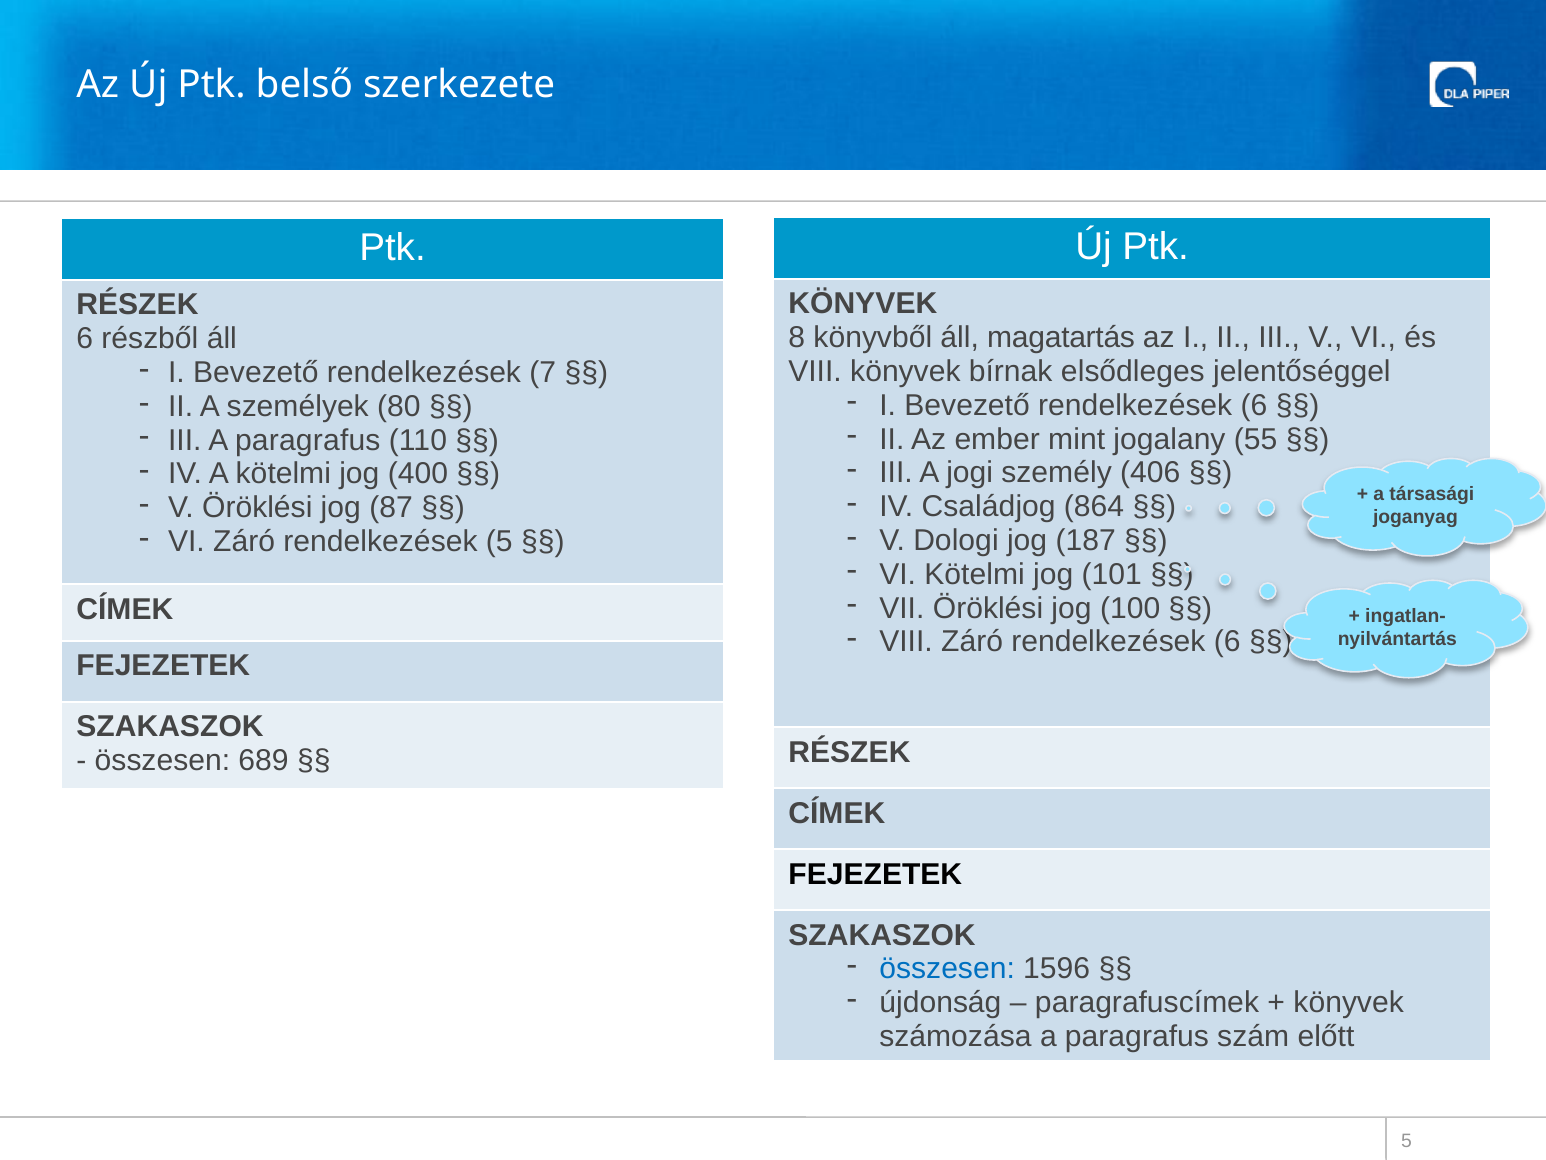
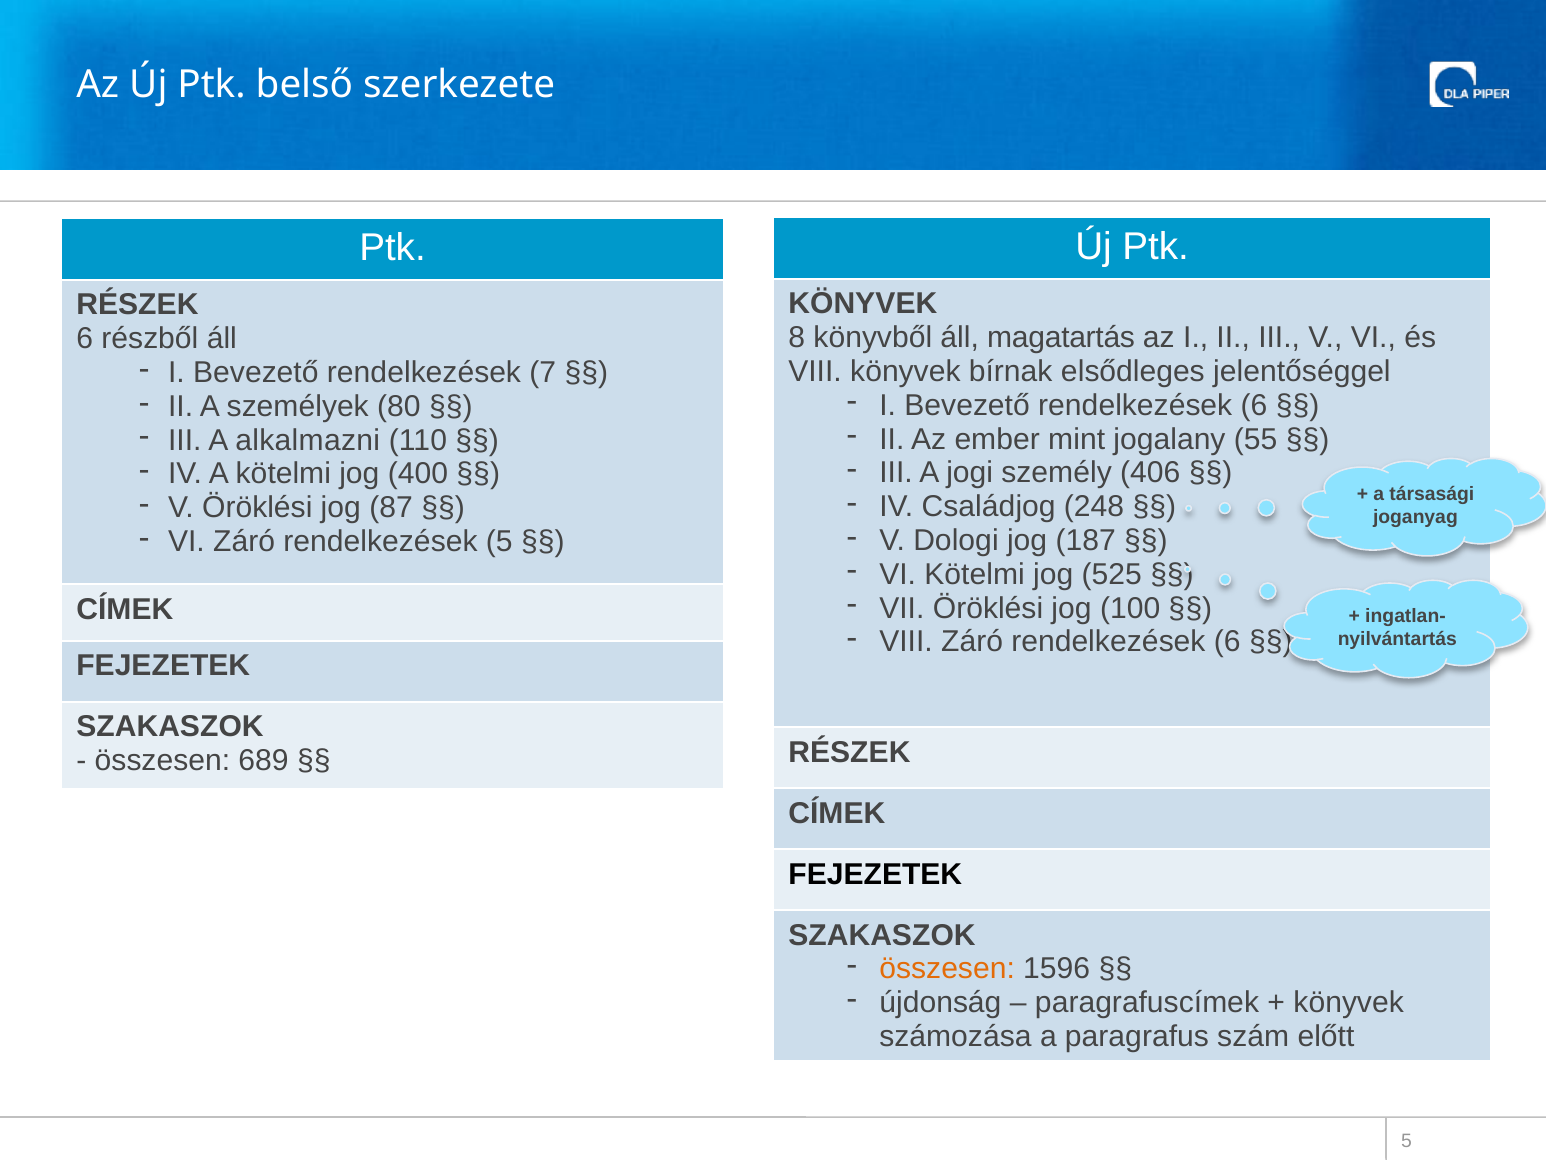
III A paragrafus: paragrafus -> alkalmazni (308, 440)
864: 864 -> 248 (1094, 507)
101: 101 -> 525 (1112, 574)
összesen colour: blue -> orange (947, 969)
